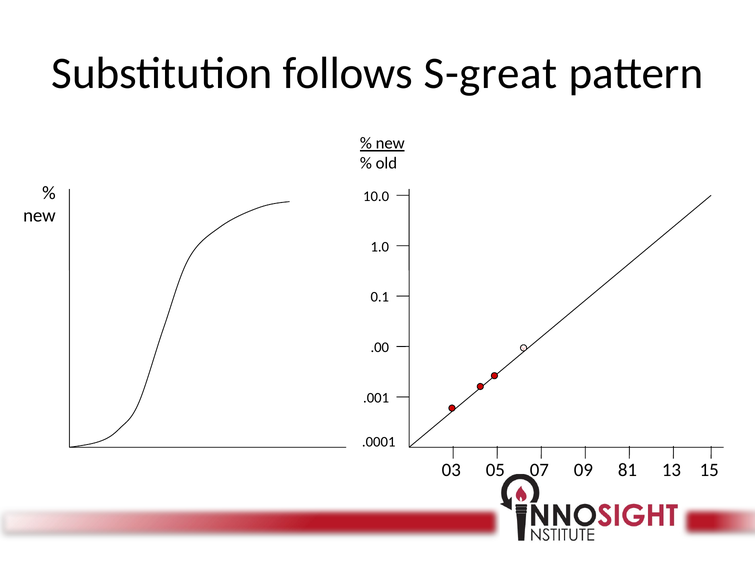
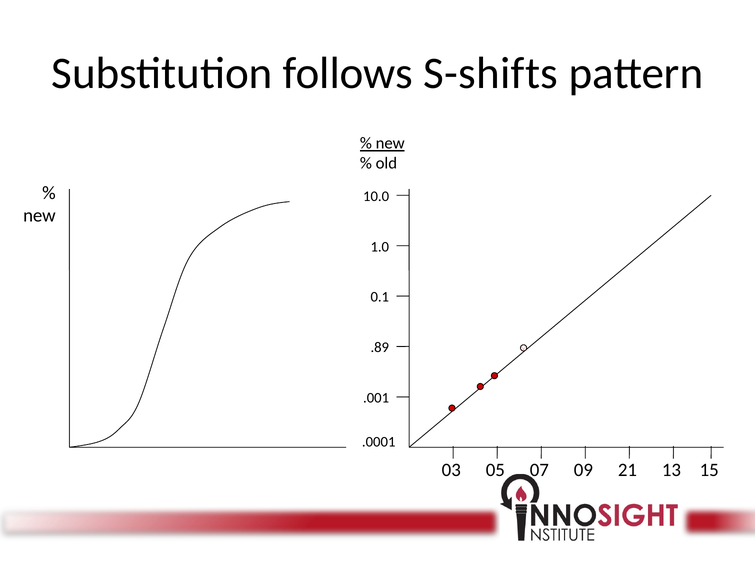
S-great: S-great -> S-shifts (491, 73)
.00: .00 -> .89 (380, 347)
81: 81 -> 21 (627, 469)
